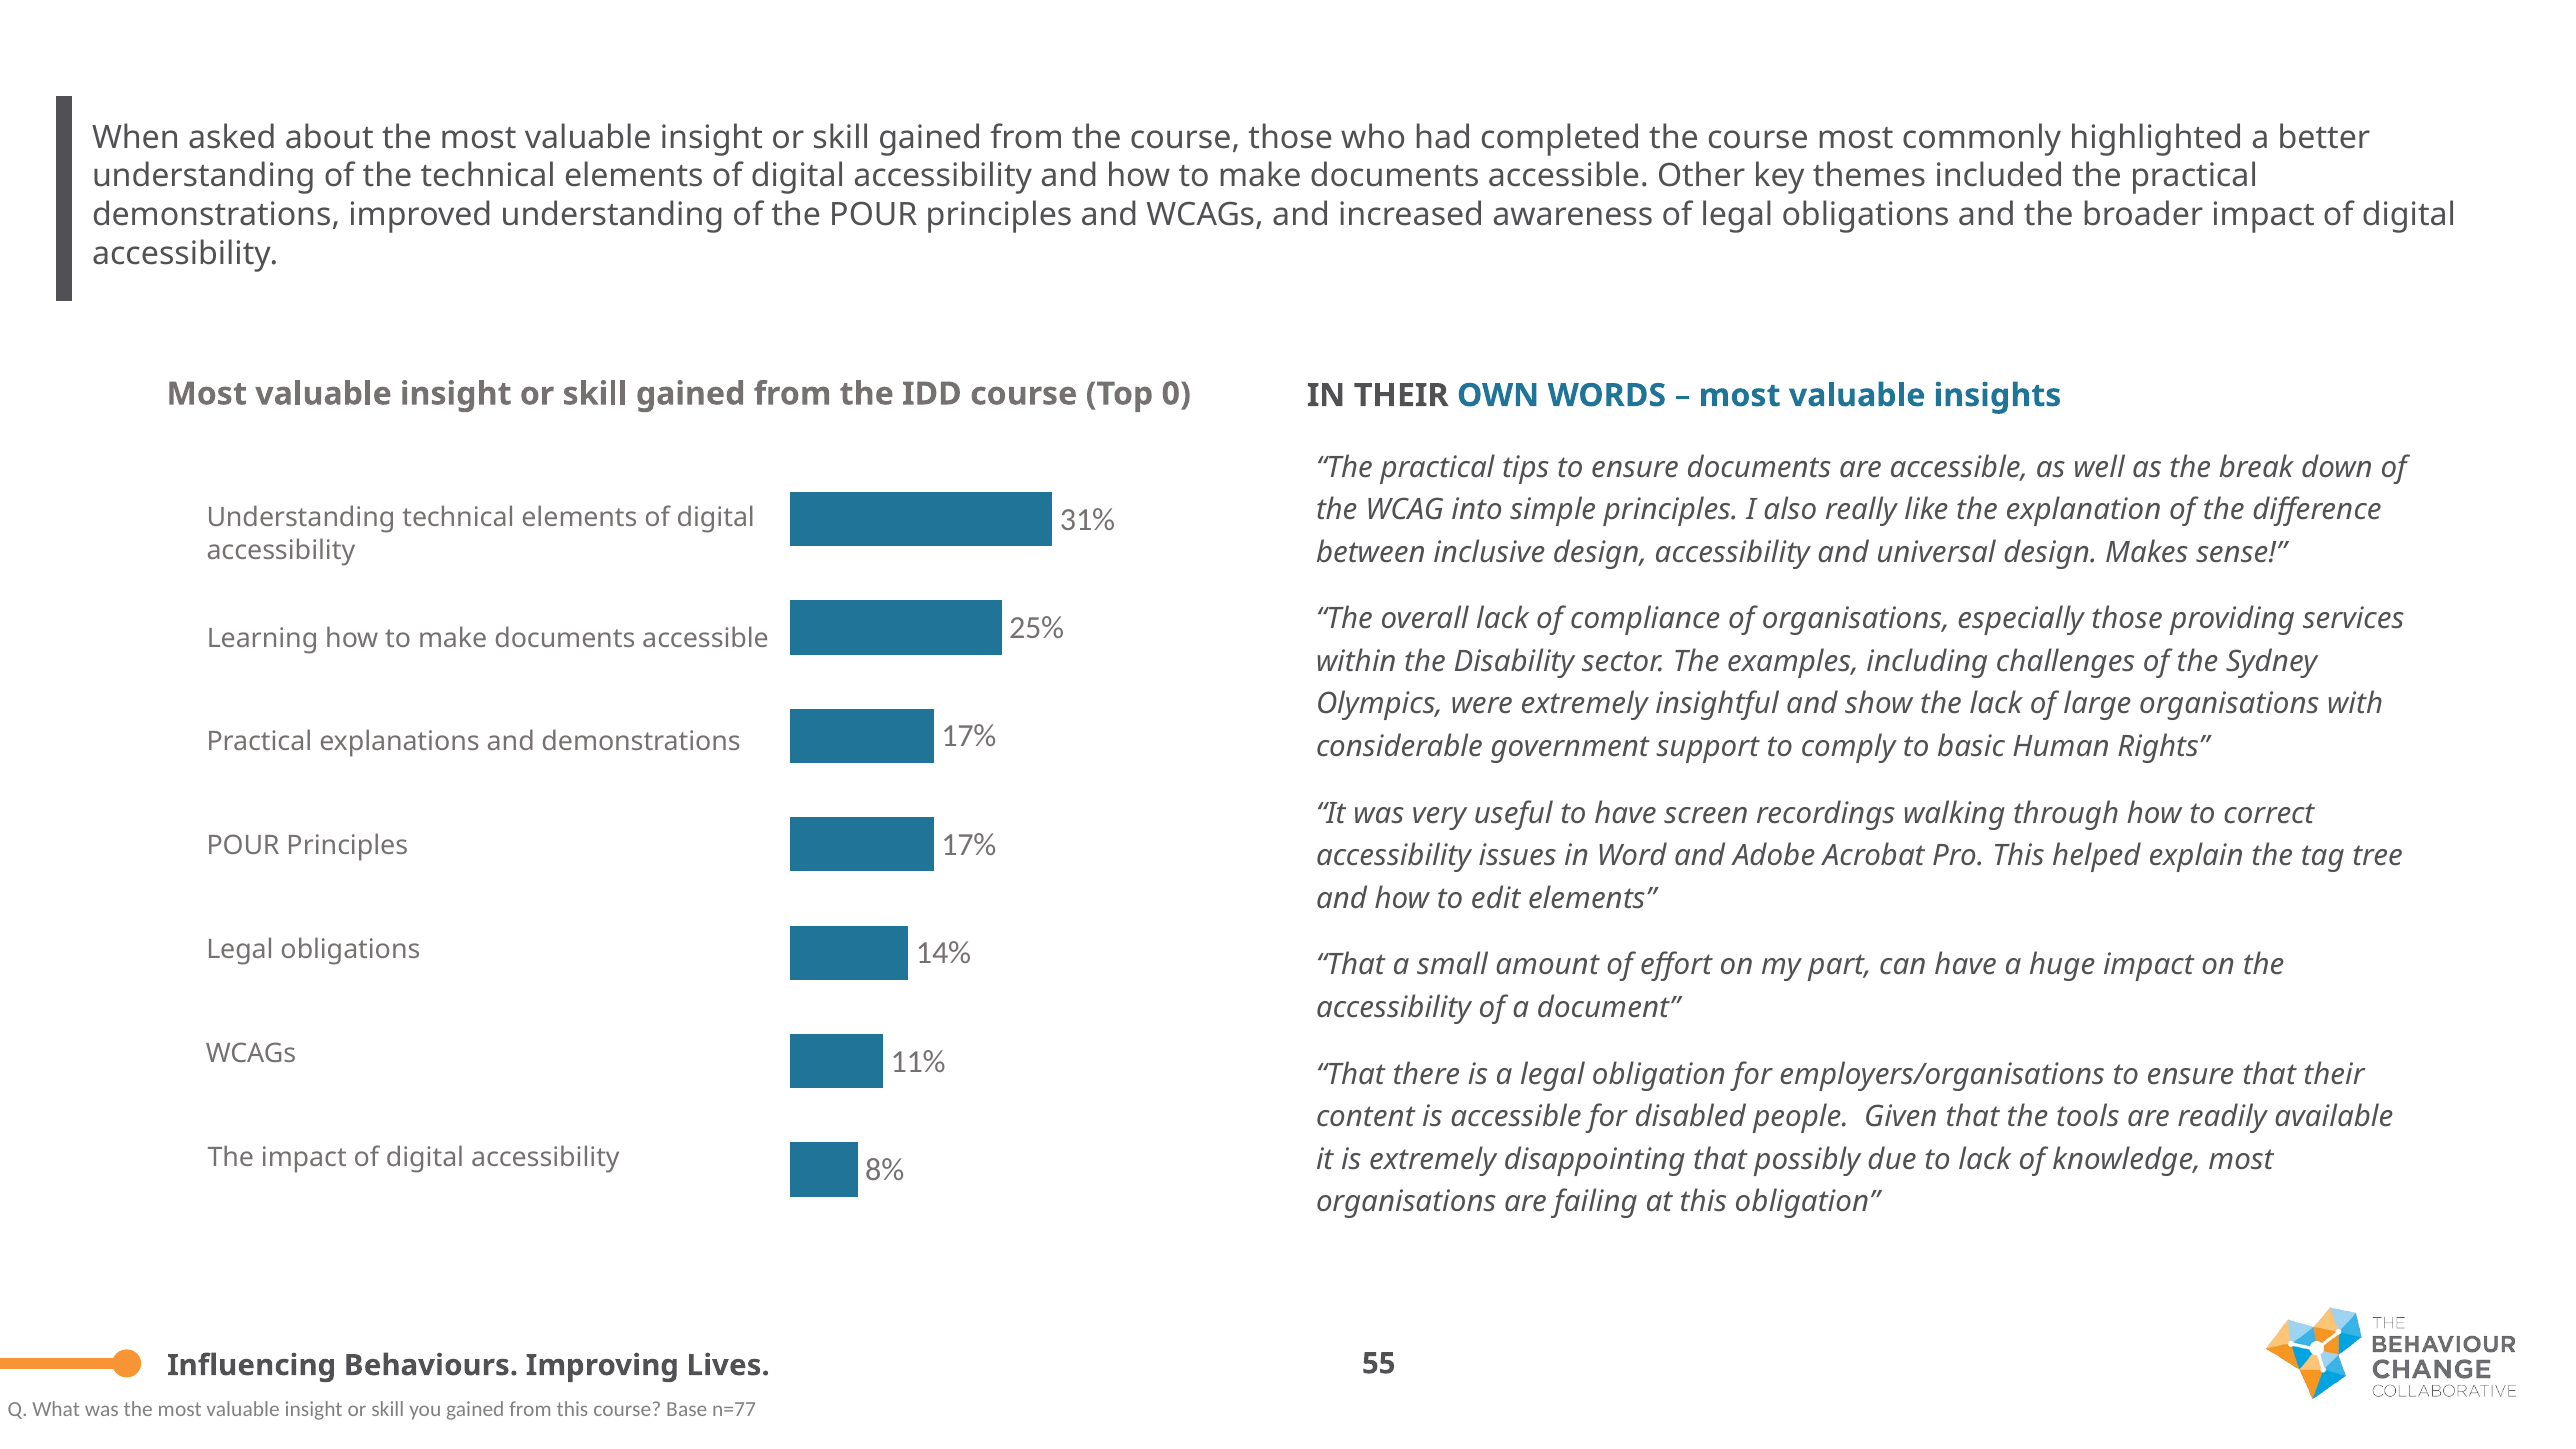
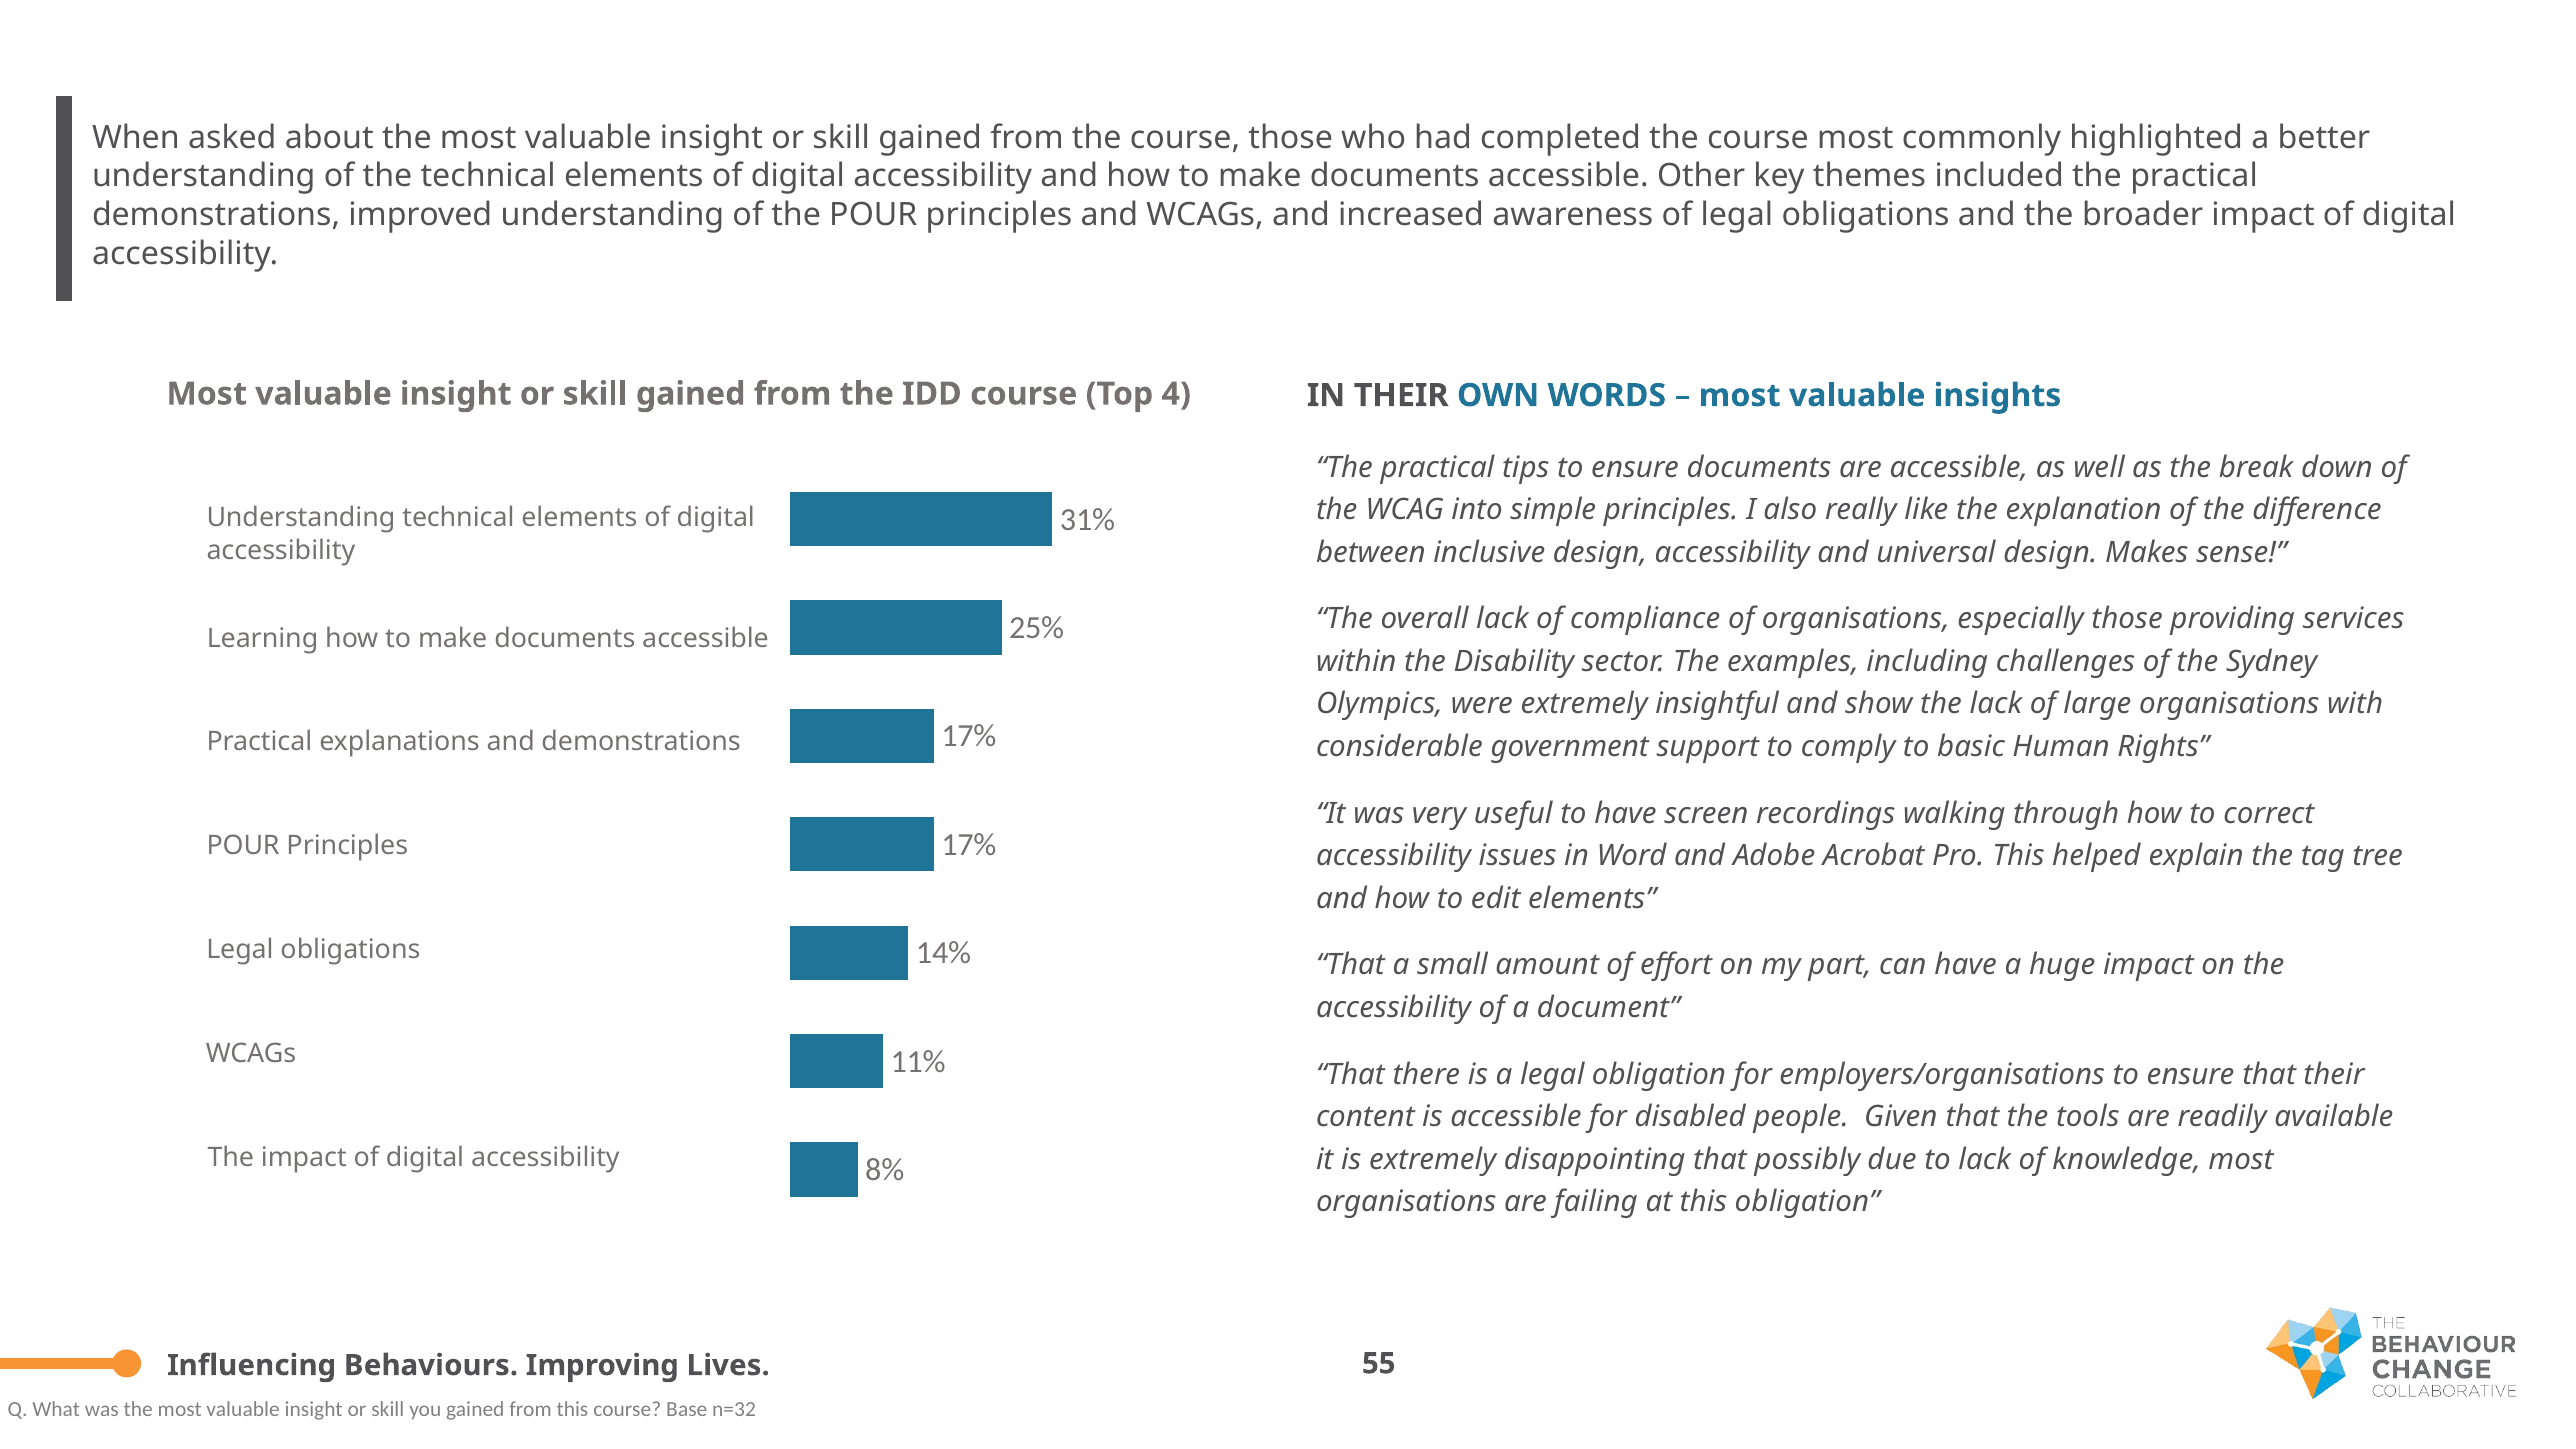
0: 0 -> 4 (1176, 394)
n=77: n=77 -> n=32 (734, 1410)
